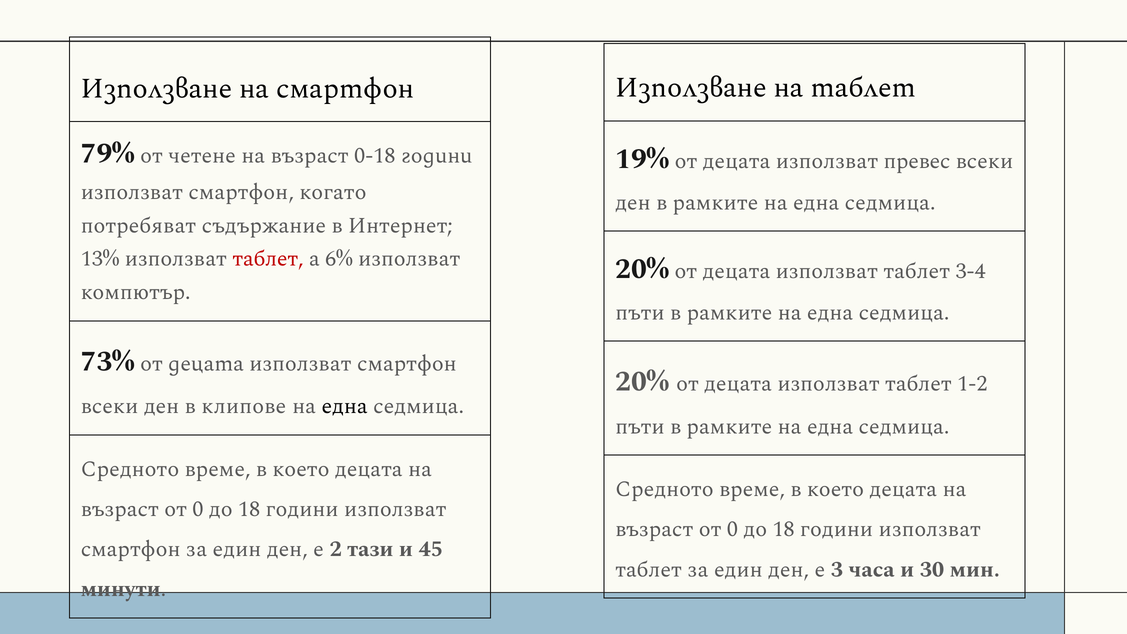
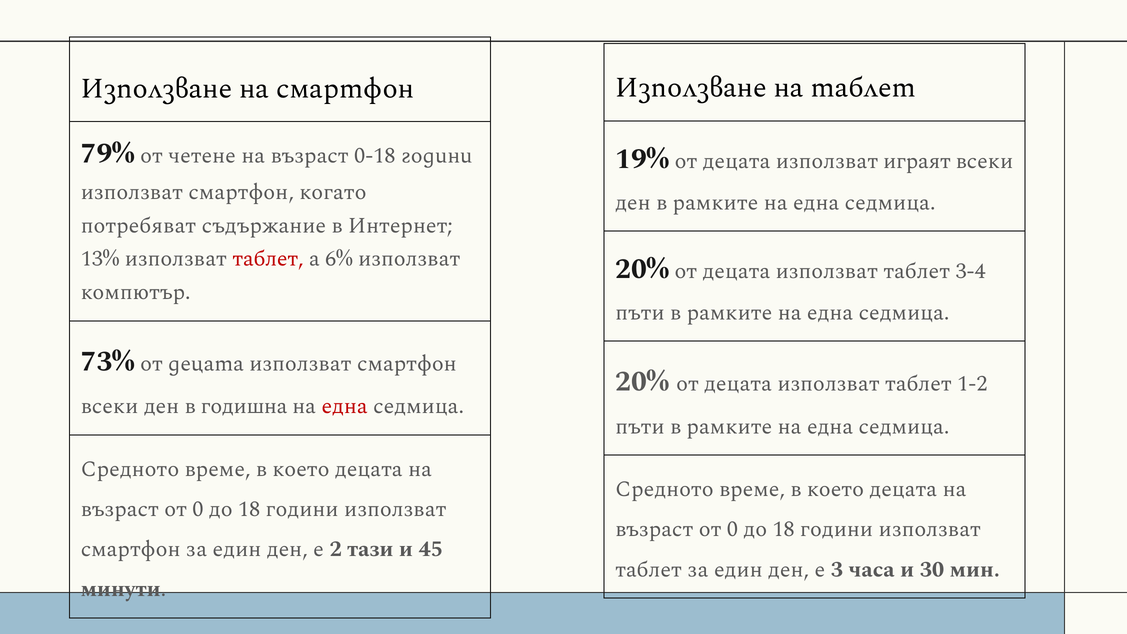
превес: превес -> играят (917, 161)
клипове: клипове -> годишна (244, 406)
една colour: black -> red (345, 406)
